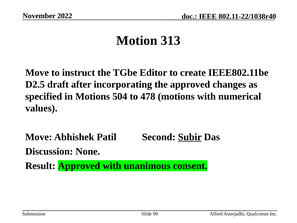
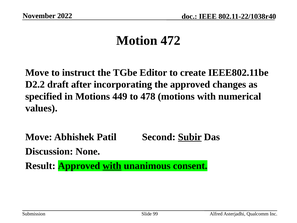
313: 313 -> 472 (171, 40)
D2.5: D2.5 -> D2.2 (35, 84)
504: 504 -> 449 (120, 96)
with underline: none -> present (112, 166)
